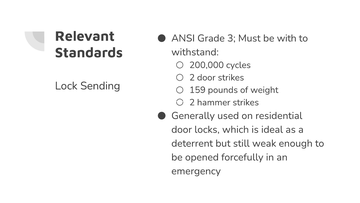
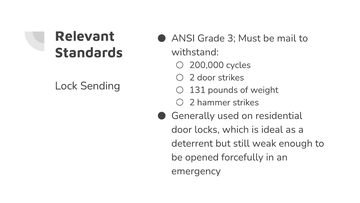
with: with -> mail (287, 38)
159: 159 -> 131 (197, 90)
